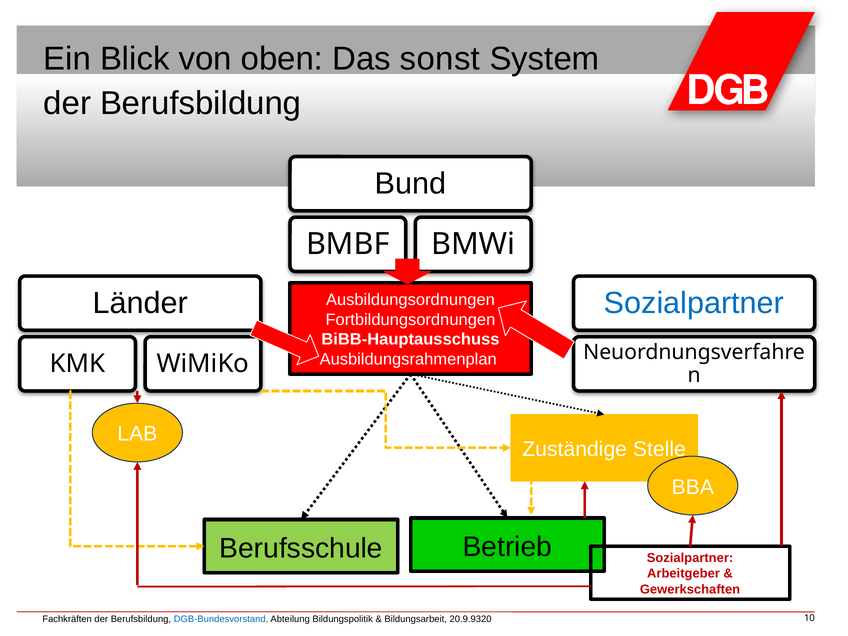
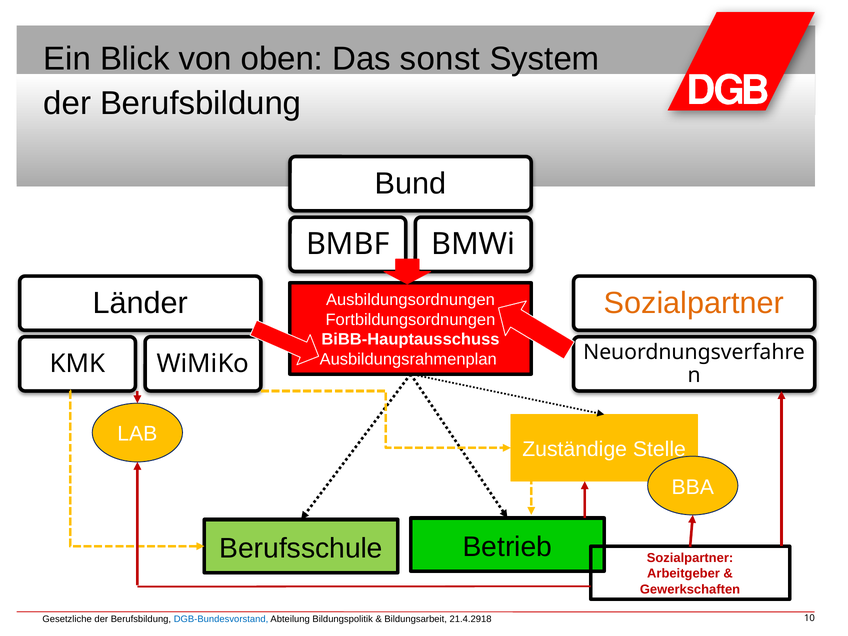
Sozialpartner colour: blue -> orange (694, 303)
Fachkräften: Fachkräften -> Gesetzliche (67, 619)
20.9.9320: 20.9.9320 -> 21.4.2918 (471, 619)
